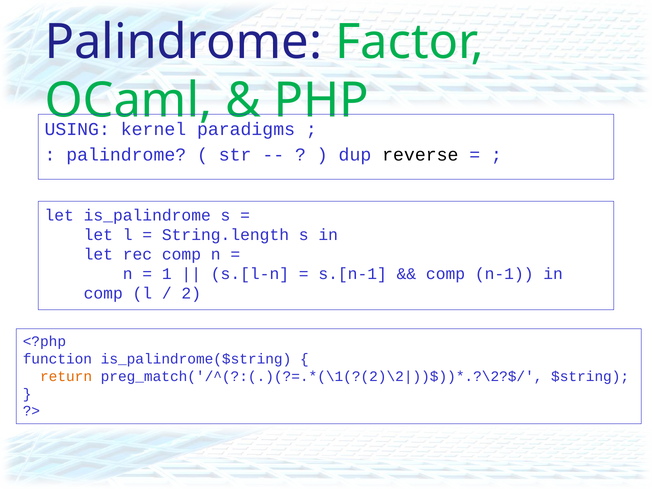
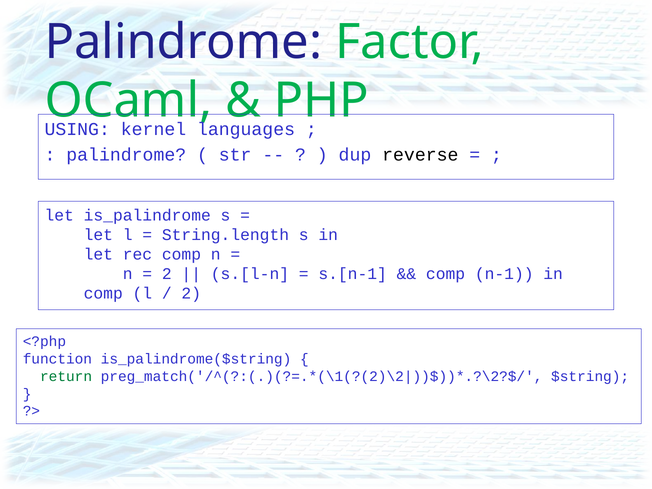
paradigms: paradigms -> languages (246, 130)
1: 1 -> 2 (167, 274)
return colour: orange -> green (66, 376)
